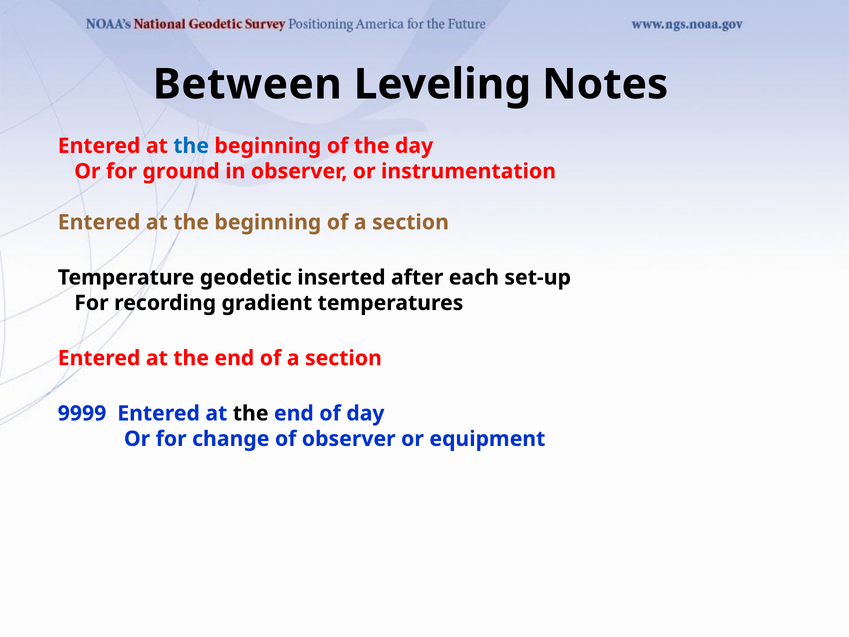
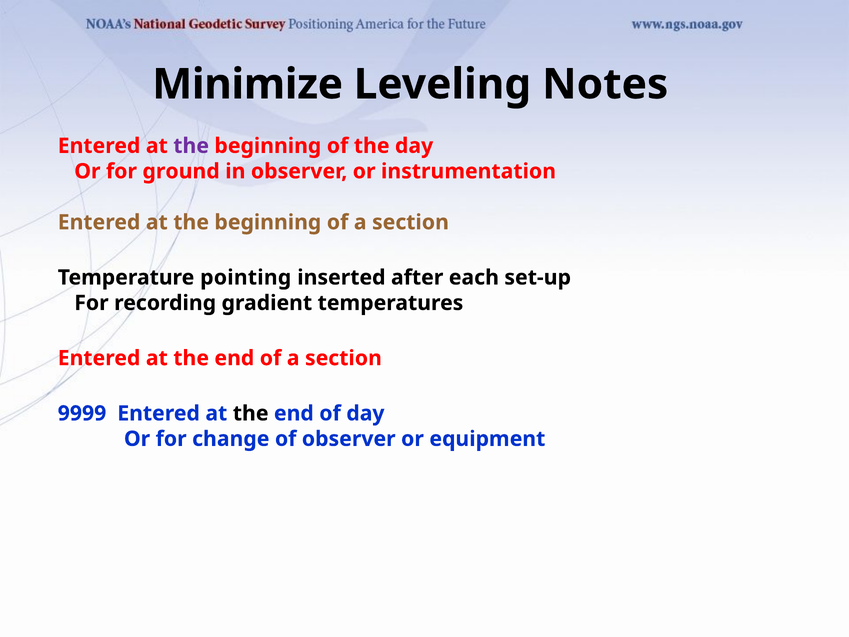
Between: Between -> Minimize (248, 84)
the colour: blue -> purple (191, 146)
geodetic: geodetic -> pointing (246, 277)
